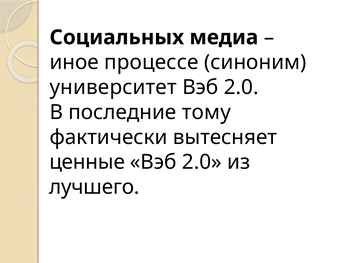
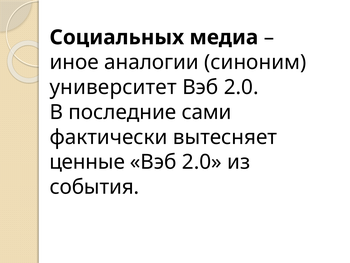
процессе: процессе -> аналогии (152, 62)
тому: тому -> сами (207, 112)
лучшего: лучшего -> события (94, 187)
